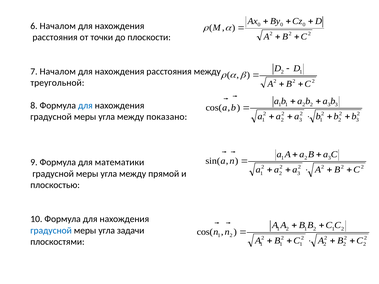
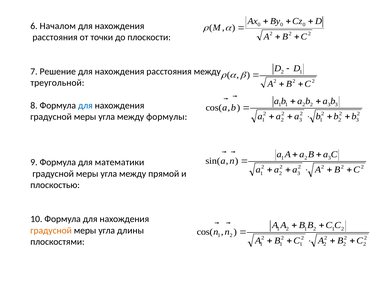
7 Началом: Началом -> Решение (58, 71)
показано: показано -> формулы (167, 117)
градусной colour: blue -> orange (51, 231)
задачи: задачи -> длины (131, 231)
